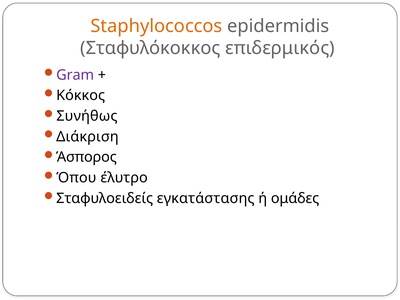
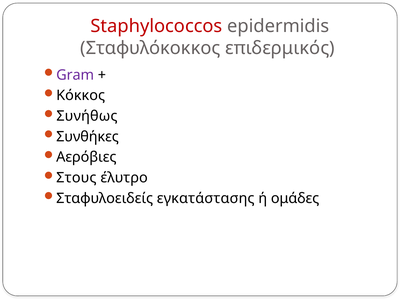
Staphylococcos colour: orange -> red (156, 26)
Διάκριση: Διάκριση -> Συνθήκες (88, 137)
Άσπορος: Άσπορος -> Αερόβιες (86, 157)
Όπου: Όπου -> Στους (76, 178)
